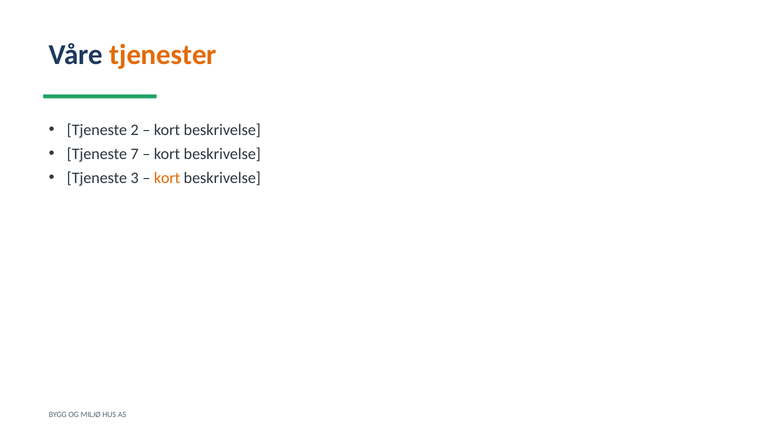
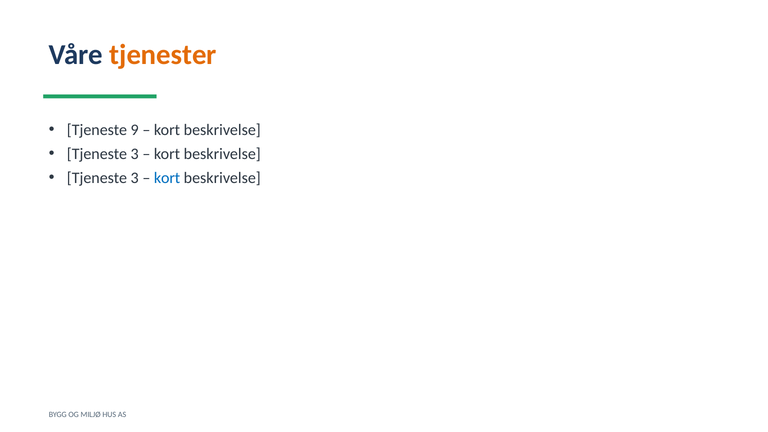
2: 2 -> 9 (135, 130)
7: 7 -> 3 (135, 154)
kort colour: orange -> blue (167, 178)
